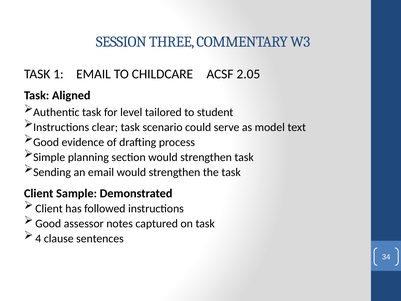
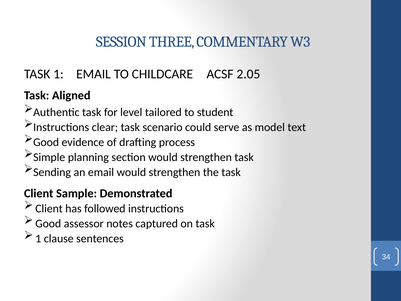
4: 4 -> 1 (38, 238)
